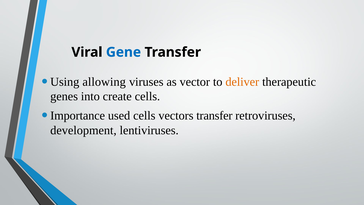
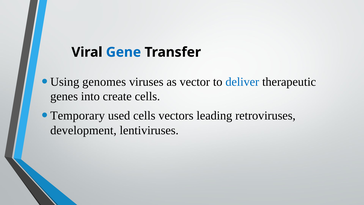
allowing: allowing -> genomes (104, 82)
deliver colour: orange -> blue (242, 82)
Importance: Importance -> Temporary (78, 116)
vectors transfer: transfer -> leading (214, 116)
